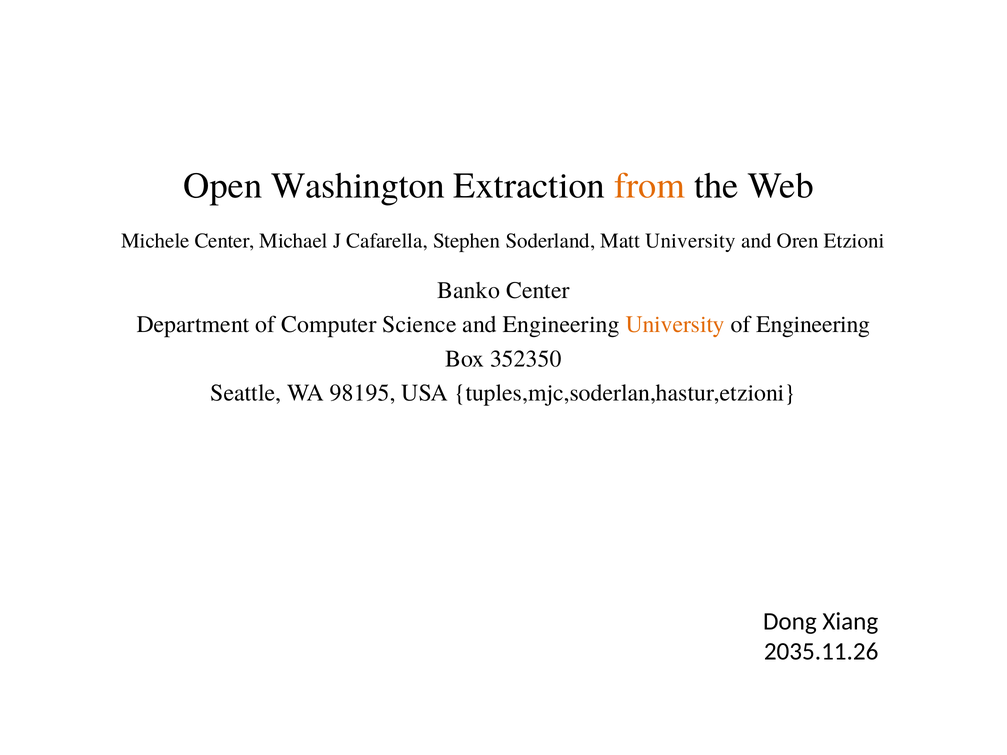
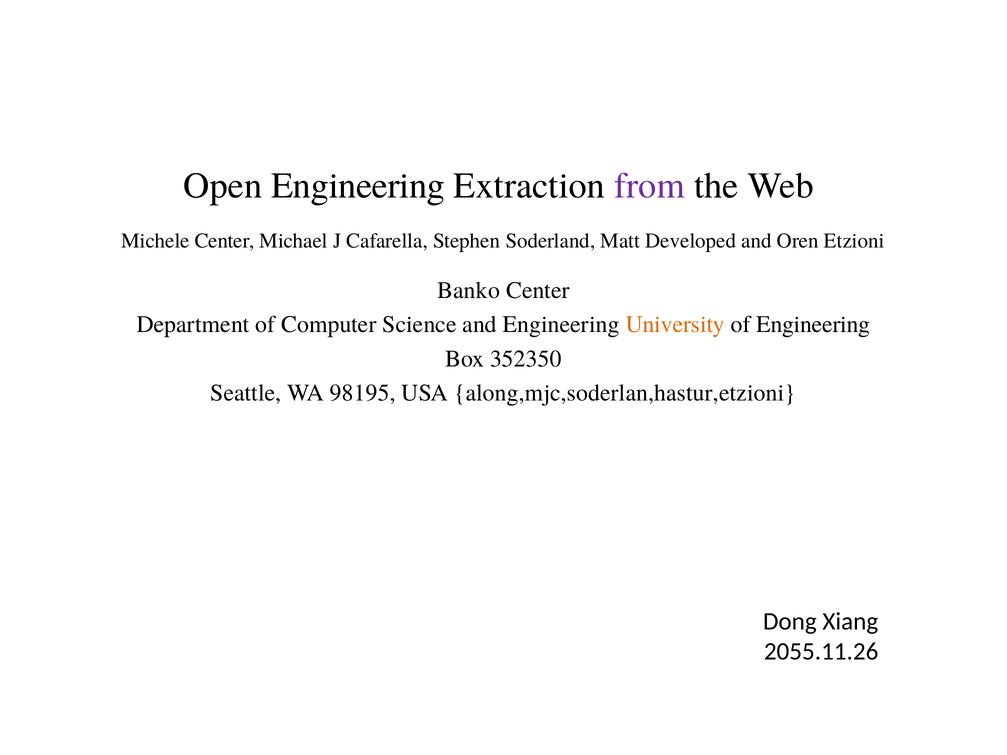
Open Washington: Washington -> Engineering (358, 186)
from colour: orange -> purple (650, 186)
Matt University: University -> Developed (691, 241)
tuples,mjc,soderlan,hastur,etzioni: tuples,mjc,soderlan,hastur,etzioni -> along,mjc,soderlan,hastur,etzioni (625, 393)
2035.11.26: 2035.11.26 -> 2055.11.26 (821, 652)
